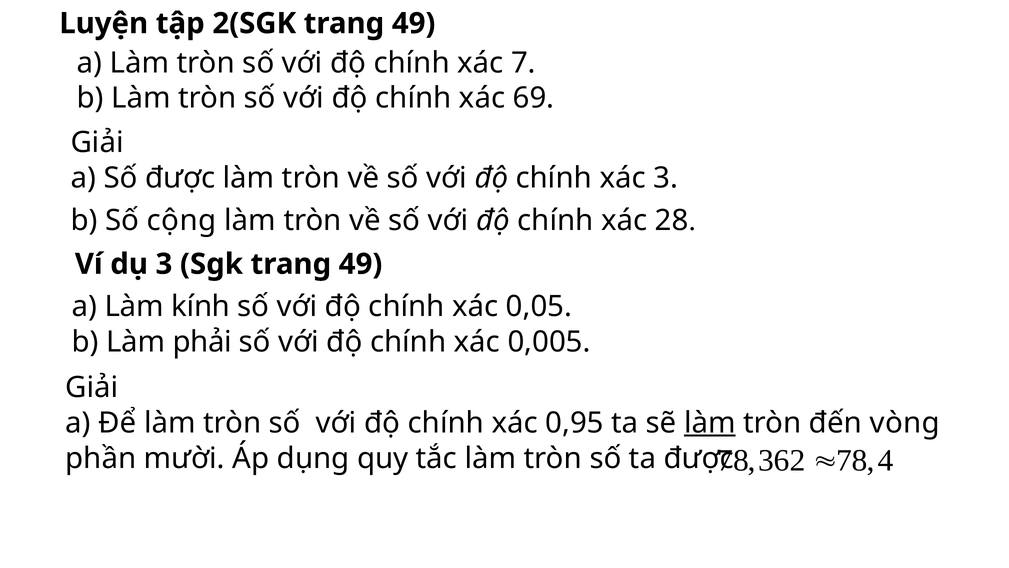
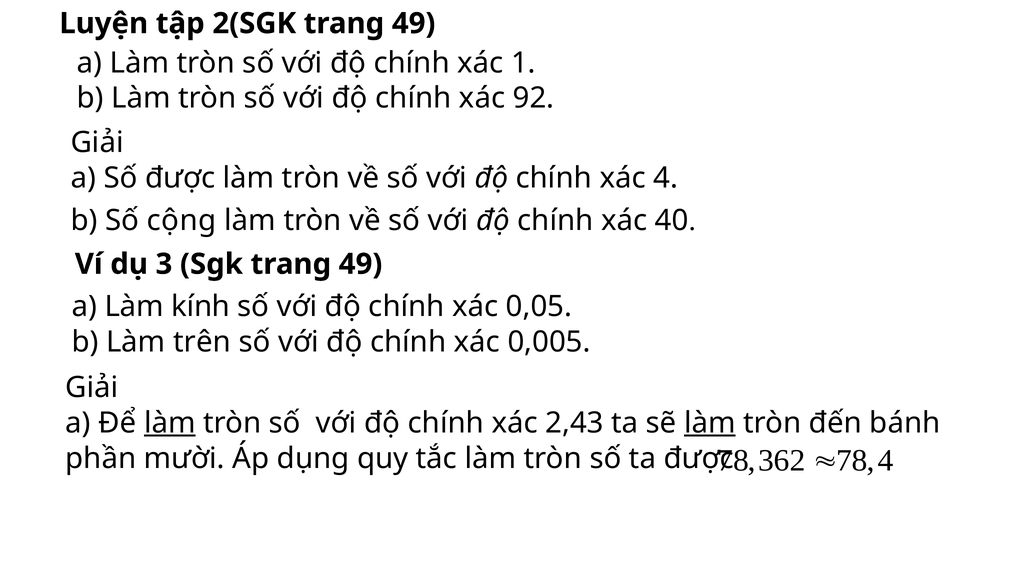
7: 7 -> 1 (524, 63)
69: 69 -> 92 (534, 98)
xác 3: 3 -> 4 (666, 178)
28: 28 -> 40 (672, 220)
phải: phải -> trên (202, 342)
làm underline: none -> present (170, 423)
0,95: 0,95 -> 2,43 (574, 423)
vòng: vòng -> bánh (905, 423)
